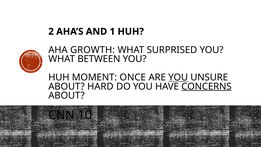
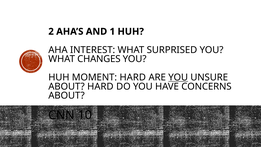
GROWTH: GROWTH -> INTEREST (93, 50)
BETWEEN: BETWEEN -> CHANGES (99, 59)
MOMENT ONCE: ONCE -> HARD (133, 77)
CONCERNS underline: present -> none (206, 86)
